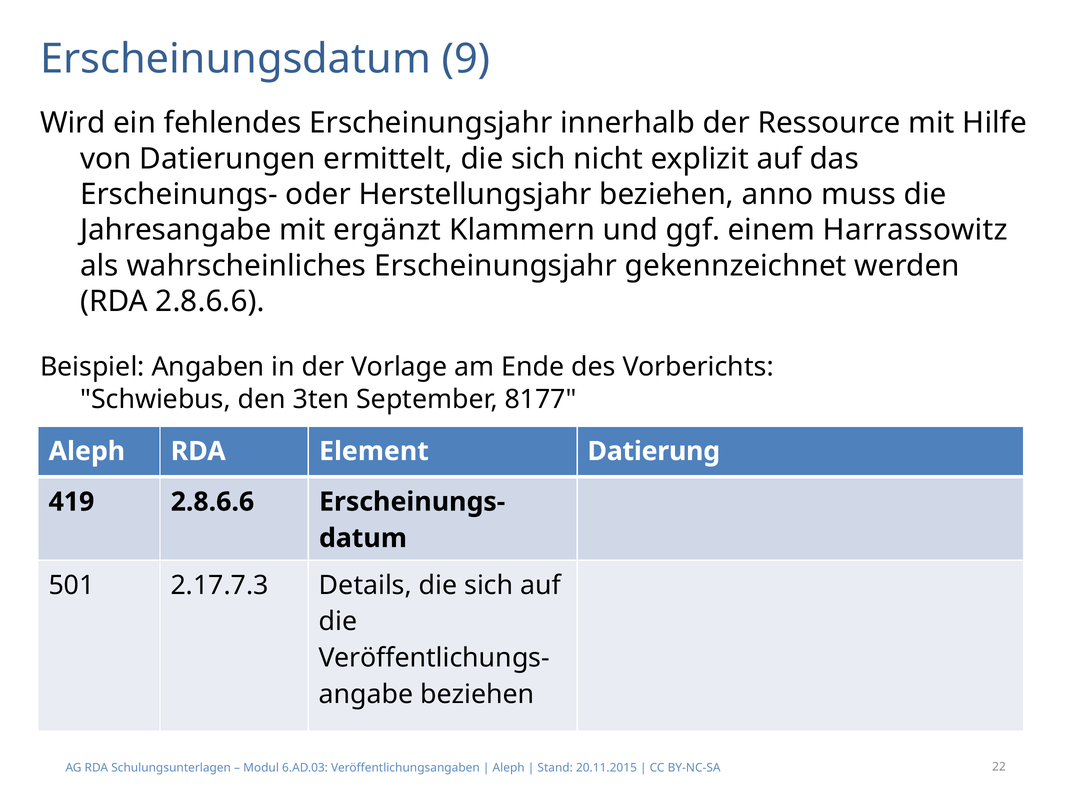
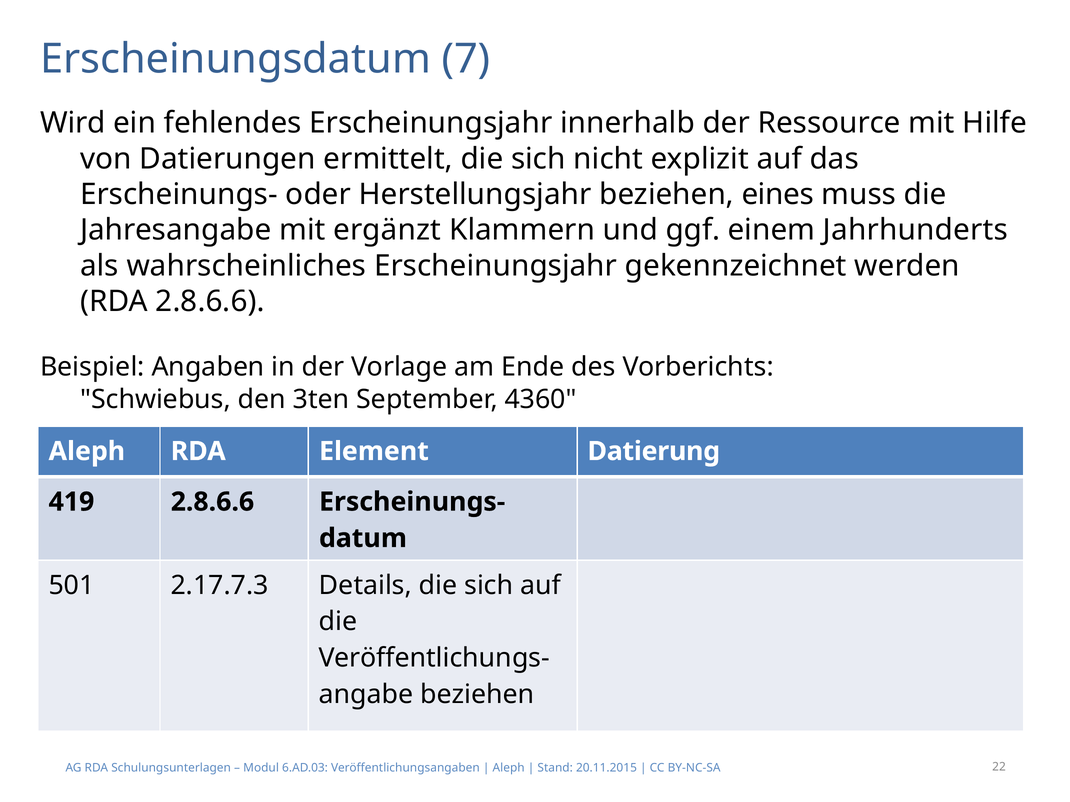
9: 9 -> 7 (466, 59)
anno: anno -> eines (778, 195)
Harrassowitz: Harrassowitz -> Jahrhunderts (915, 230)
8177: 8177 -> 4360 (541, 399)
